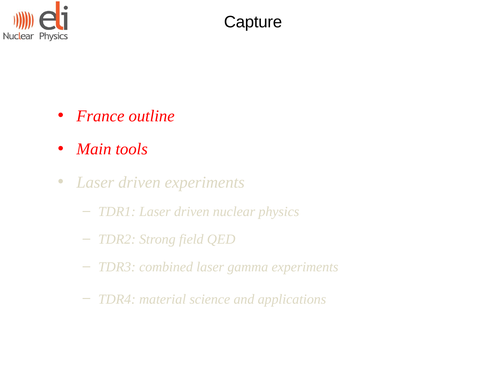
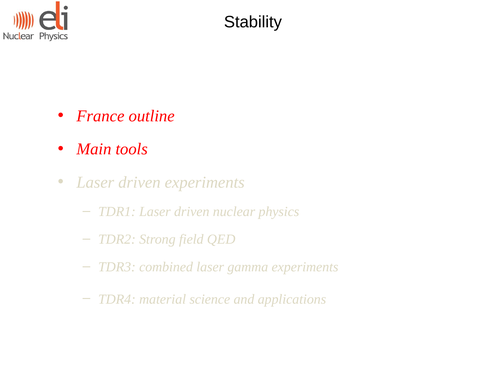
Capture: Capture -> Stability (253, 22)
